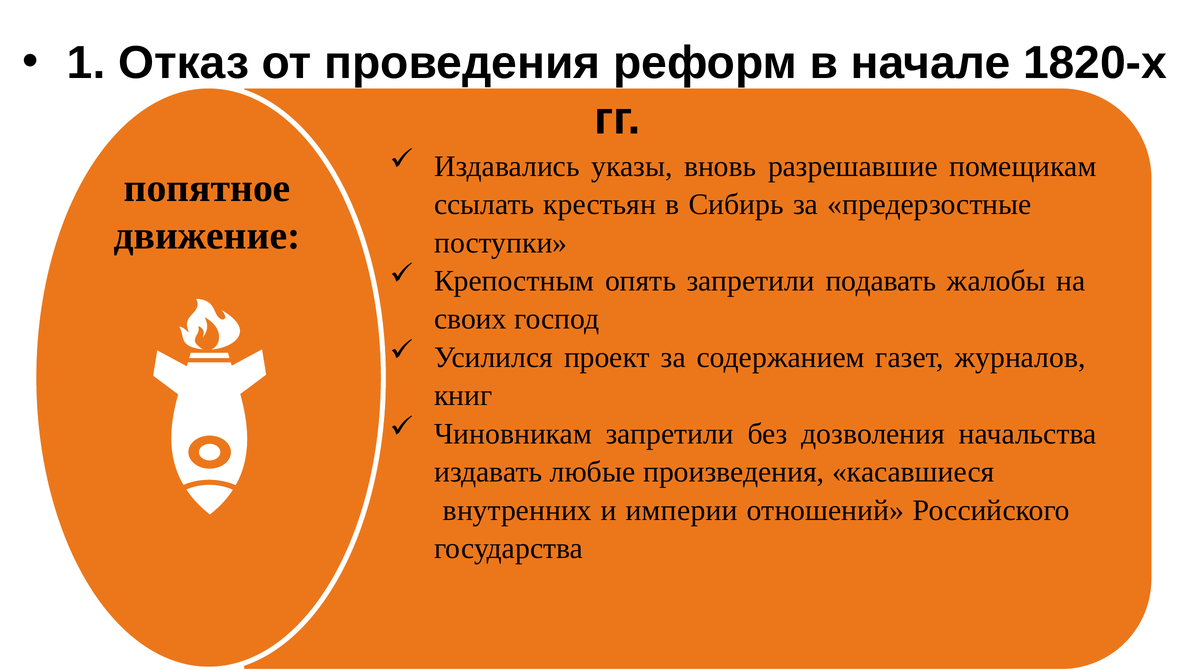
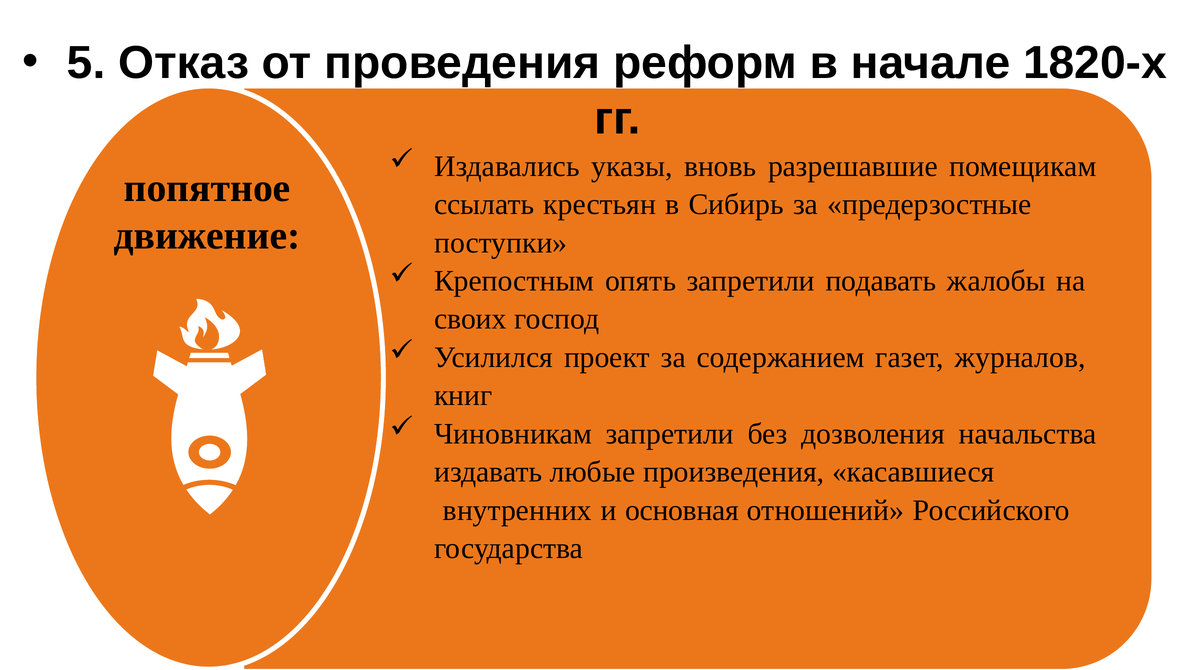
1: 1 -> 5 (86, 63)
империи: империи -> основная (682, 510)
